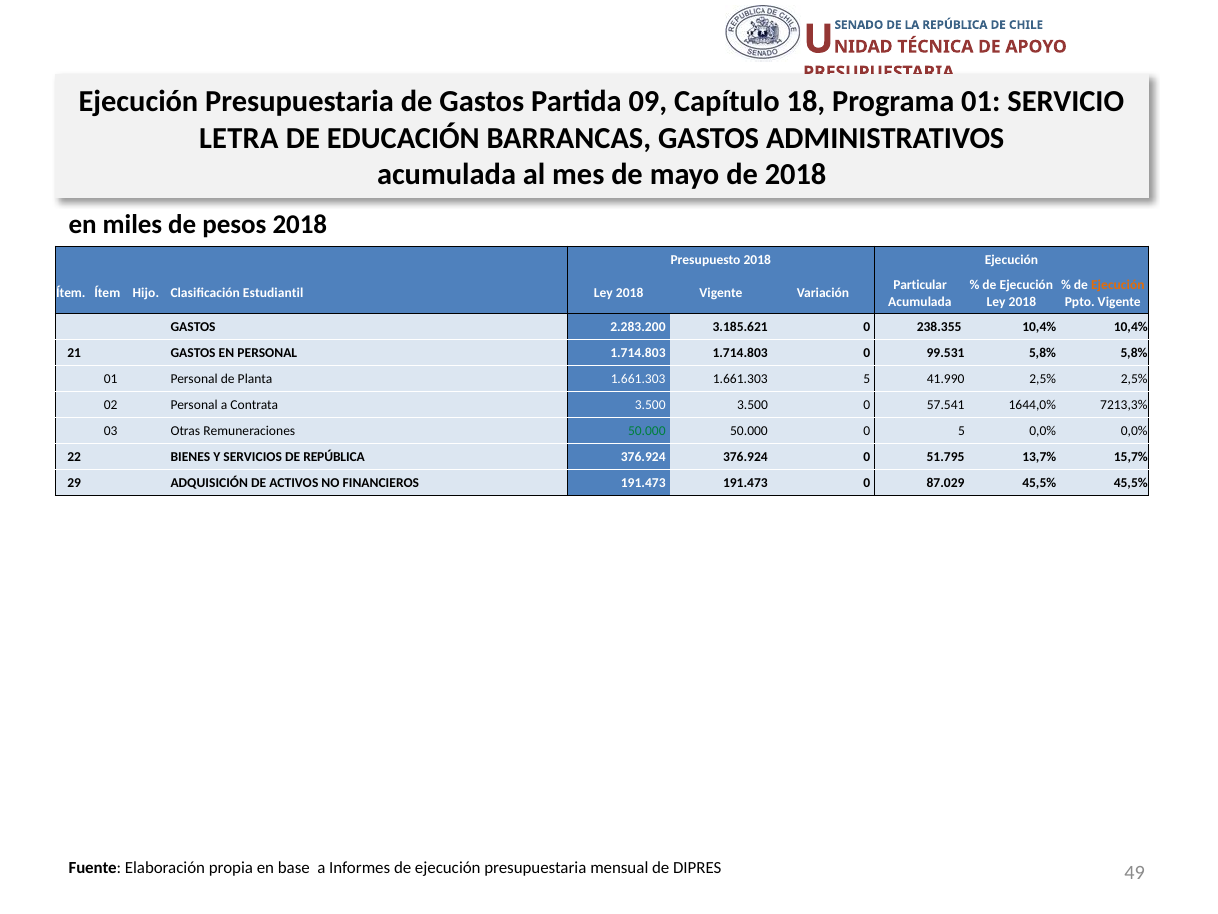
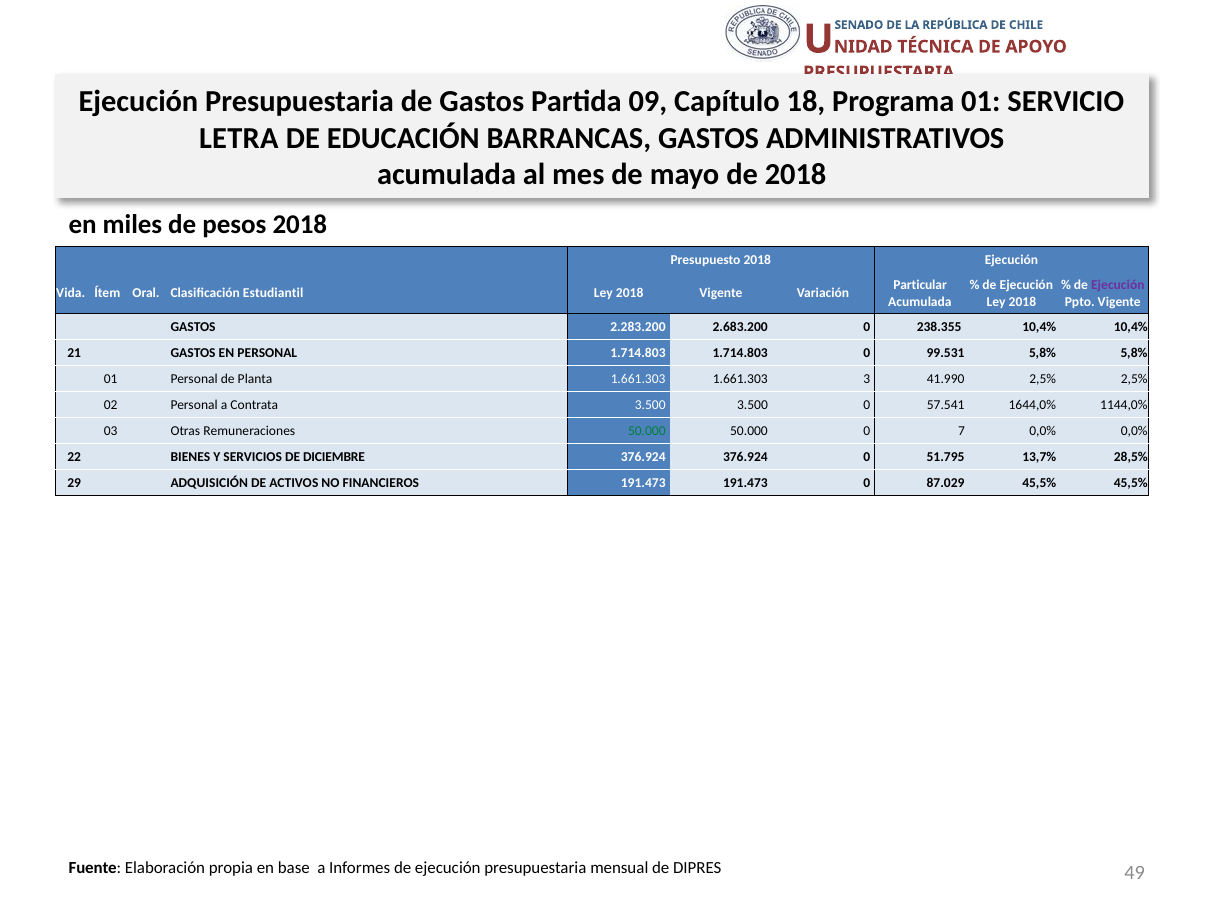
Ejecución colour: orange -> purple (1118, 285)
Ítem: Ítem -> Vida (71, 293)
Hijo: Hijo -> Oral (146, 293)
3.185.621: 3.185.621 -> 2.683.200 (740, 327)
1.661.303 5: 5 -> 3 (867, 379)
7213,3%: 7213,3% -> 1144,0% (1124, 405)
0 5: 5 -> 7 (961, 431)
DE REPÚBLICA: REPÚBLICA -> DICIEMBRE (334, 457)
15,7%: 15,7% -> 28,5% (1131, 457)
